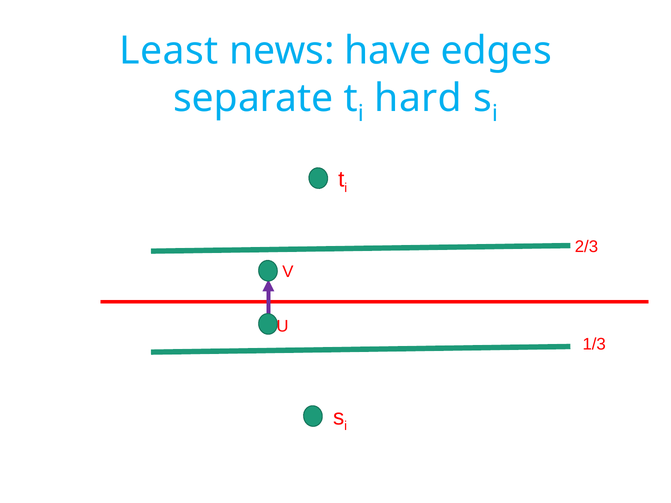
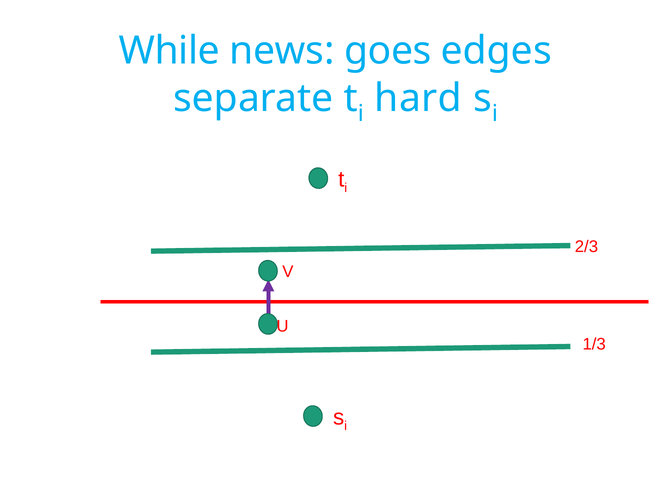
Least: Least -> While (169, 51)
have: have -> goes (388, 51)
